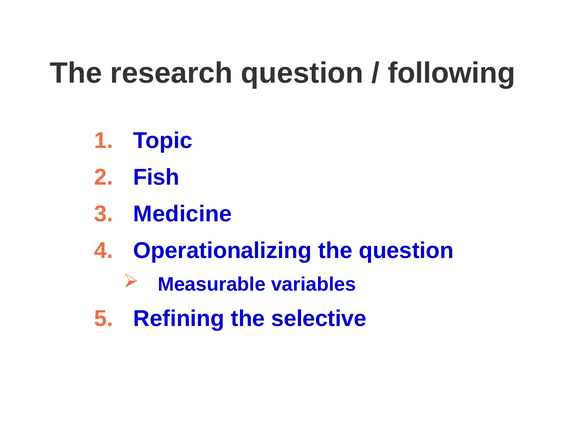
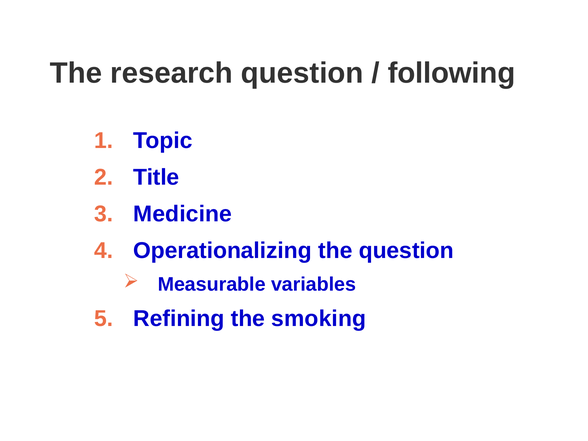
Fish: Fish -> Title (156, 177)
selective: selective -> smoking (319, 319)
